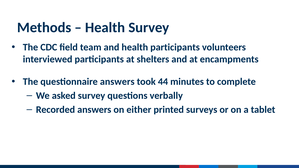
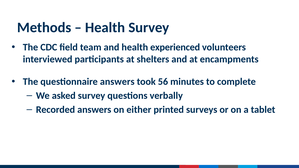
health participants: participants -> experienced (175, 47)
44: 44 -> 56 (163, 82)
